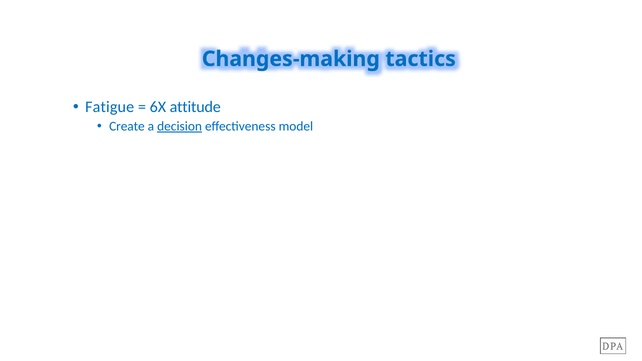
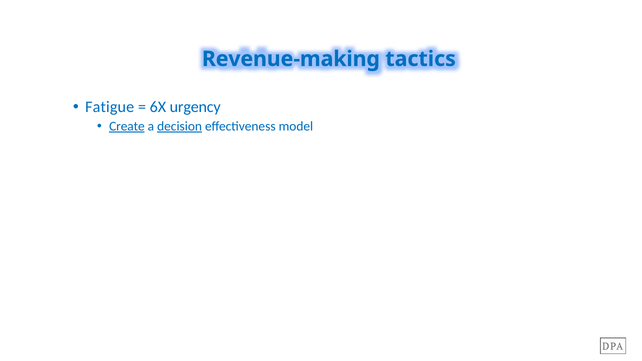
Changes-making: Changes-making -> Revenue-making (291, 59)
attitude: attitude -> urgency (195, 107)
Create underline: none -> present (127, 126)
